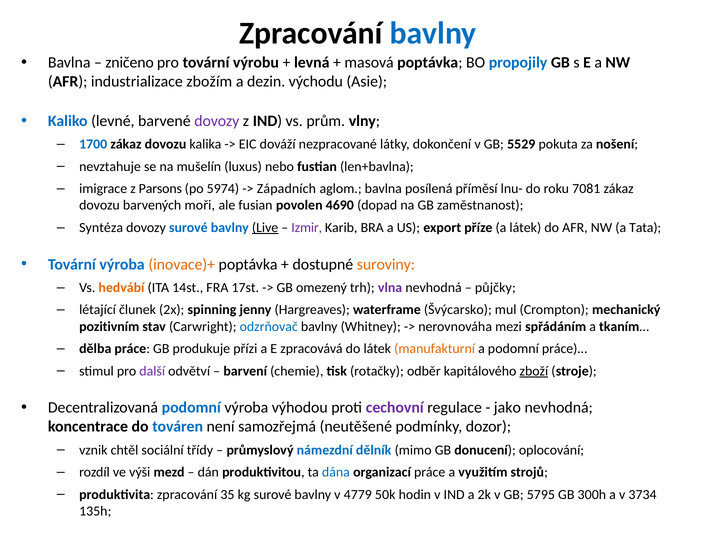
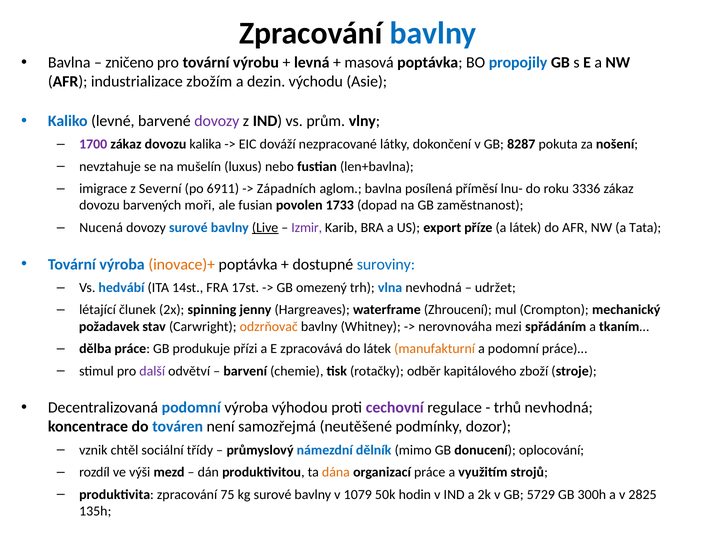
1700 colour: blue -> purple (93, 144)
5529: 5529 -> 8287 (521, 144)
Parsons: Parsons -> Severní (160, 189)
5974: 5974 -> 6911 (223, 189)
7081: 7081 -> 3336 (586, 189)
4690: 4690 -> 1733 (340, 206)
Syntéza: Syntéza -> Nucená (101, 228)
suroviny colour: orange -> blue (386, 265)
hedvábí colour: orange -> blue (121, 288)
vlna colour: purple -> blue (390, 288)
půjčky: půjčky -> udržet (495, 288)
Švýcarsko: Švýcarsko -> Zhroucení (458, 310)
pozitivním: pozitivním -> požadavek (109, 327)
odzrňovač colour: blue -> orange (269, 327)
zboží underline: present -> none (534, 371)
jako: jako -> trhů (507, 408)
dána colour: blue -> orange (336, 473)
35: 35 -> 75 (227, 495)
4779: 4779 -> 1079 (358, 495)
5795: 5795 -> 5729 (541, 495)
3734: 3734 -> 2825 (643, 495)
